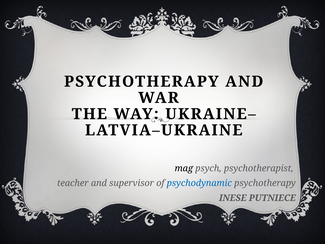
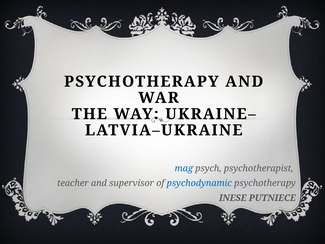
mag colour: black -> blue (184, 168)
